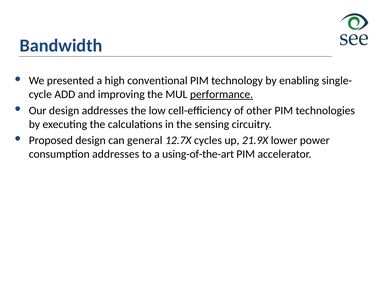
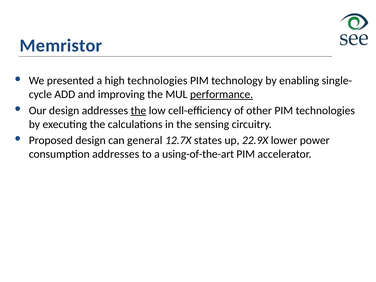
Bandwidth: Bandwidth -> Memristor (61, 46)
high conventional: conventional -> technologies (157, 81)
the underline: none -> present (138, 111)
cycles: cycles -> states (208, 140)
21.9X: 21.9X -> 22.9X (255, 140)
